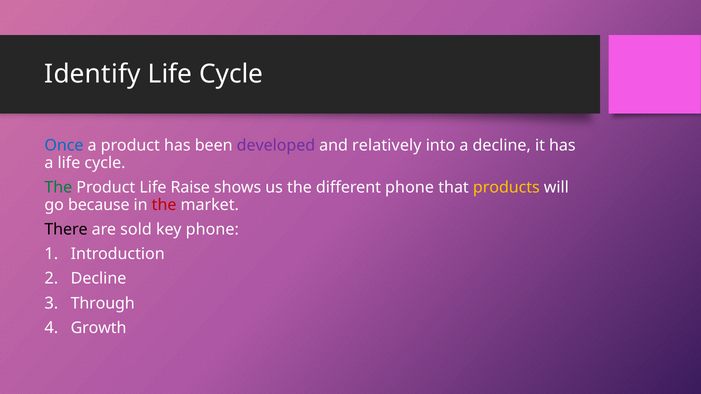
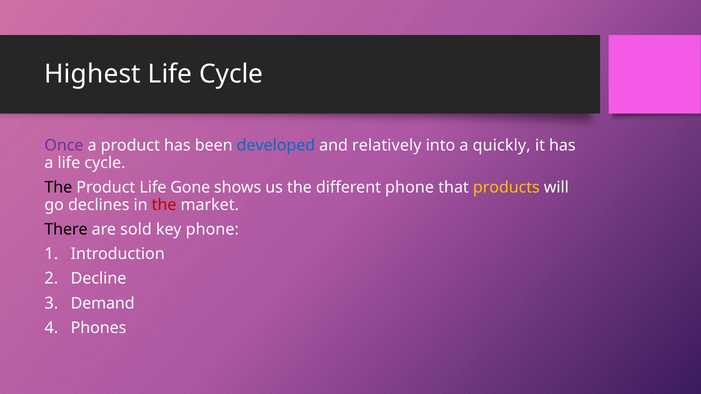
Identify: Identify -> Highest (93, 74)
Once colour: blue -> purple (64, 146)
developed colour: purple -> blue (276, 146)
a decline: decline -> quickly (502, 146)
The colour: green -> black (58, 188)
Raise: Raise -> Gone (190, 188)
because: because -> declines (99, 205)
Through: Through -> Demand (103, 304)
Growth: Growth -> Phones (99, 328)
